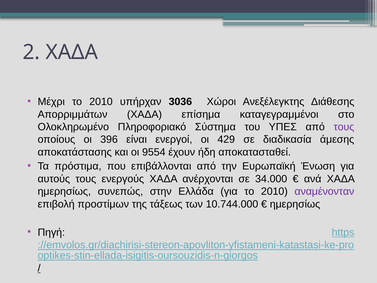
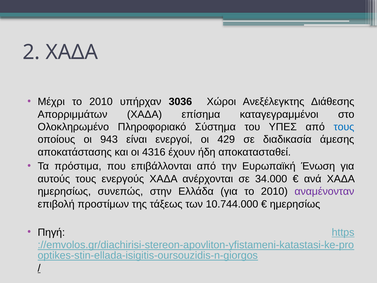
τους colour: purple -> blue (344, 127)
396: 396 -> 943 (109, 139)
9554: 9554 -> 4316 (154, 152)
